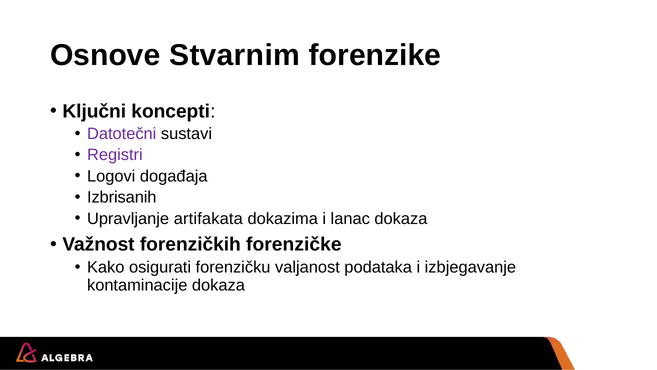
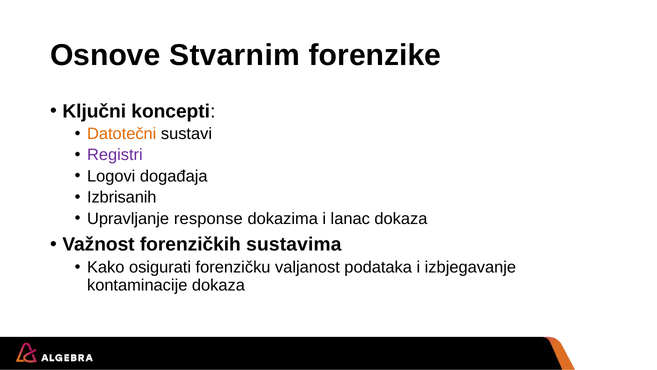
Datotečni colour: purple -> orange (122, 134)
artifakata: artifakata -> response (208, 218)
forenzičke: forenzičke -> sustavima (294, 244)
